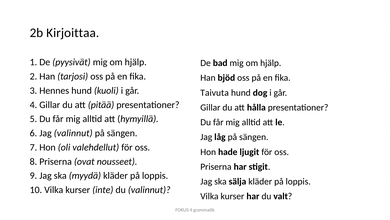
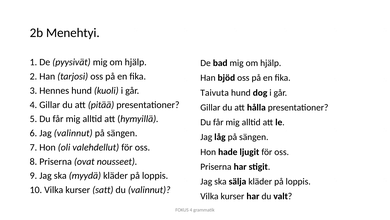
Kirjoittaa: Kirjoittaa -> Menehtyi (73, 33)
inte: inte -> satt (103, 189)
